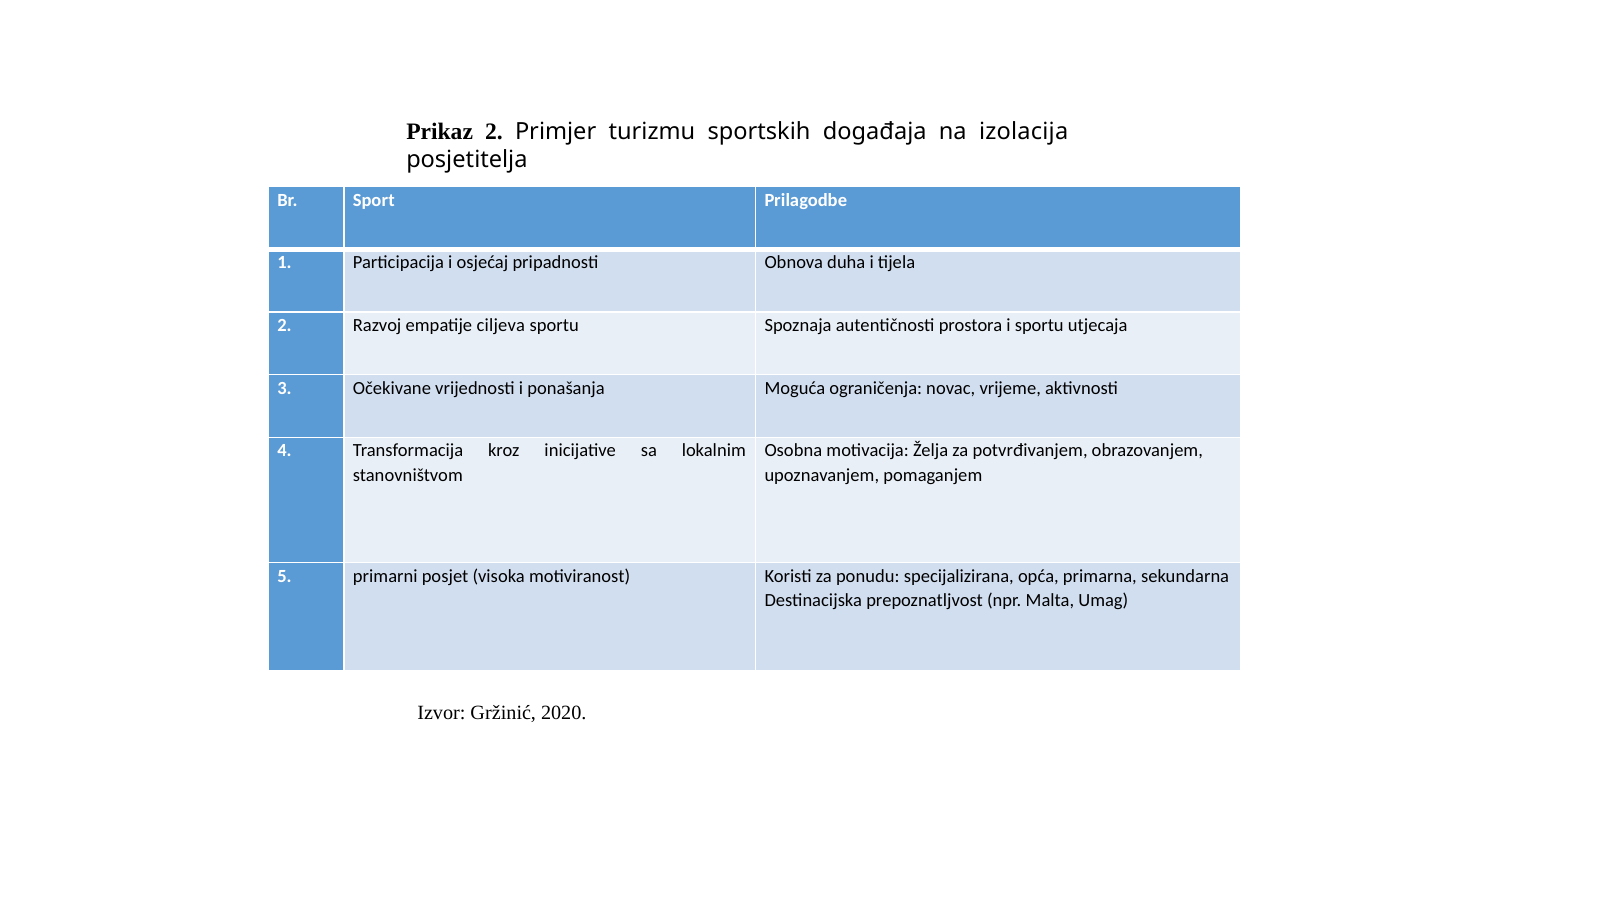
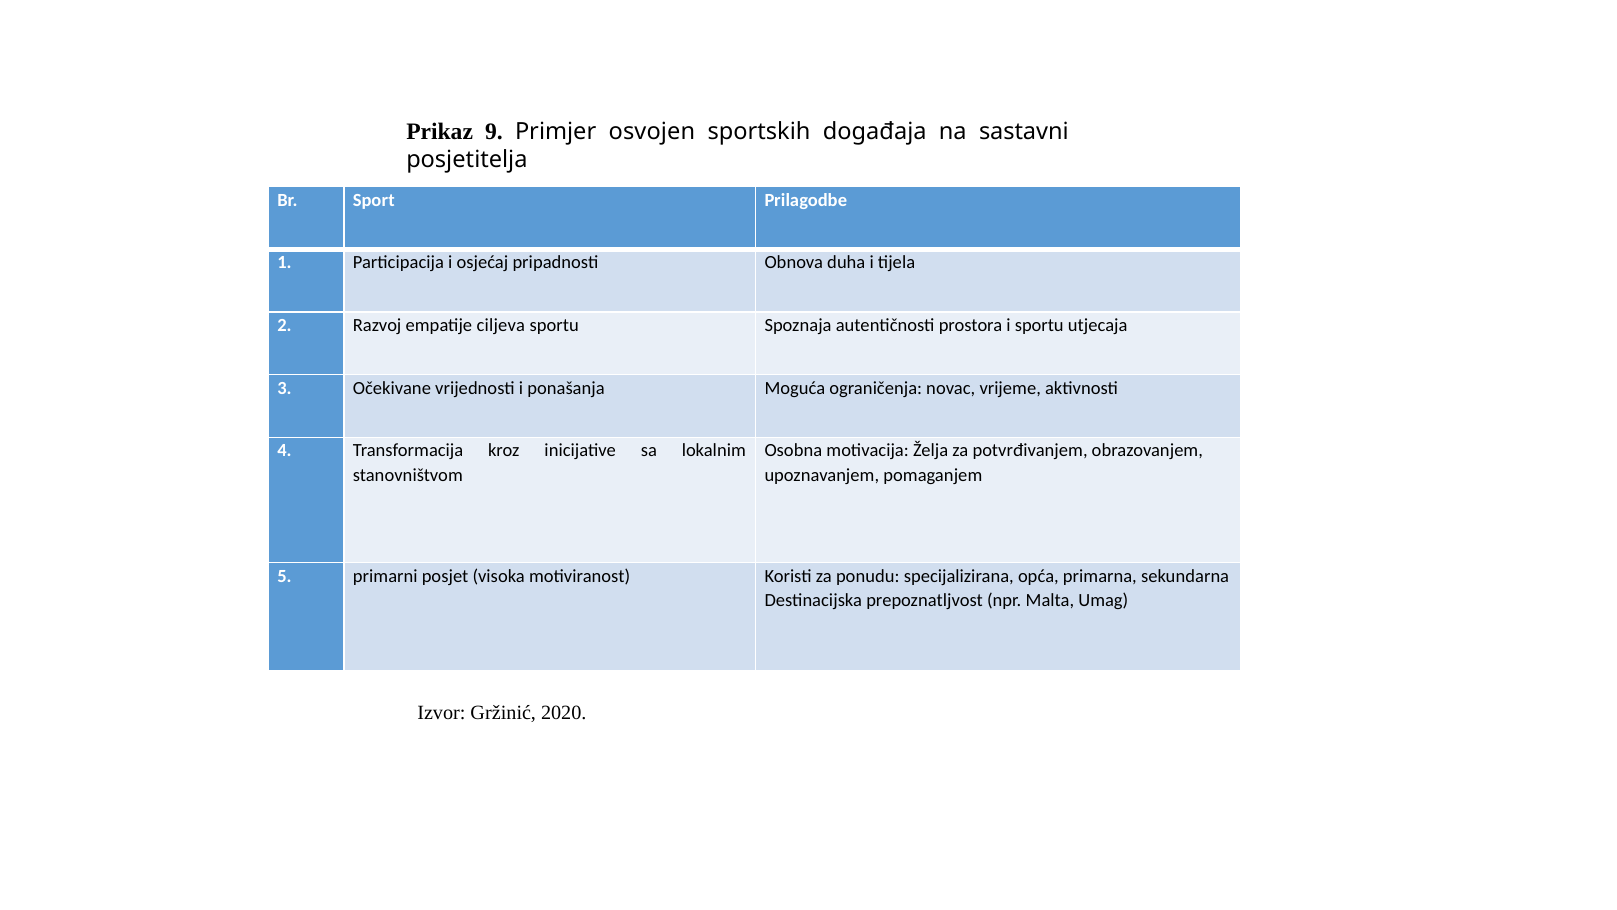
Prikaz 2: 2 -> 9 (494, 131)
turizmu: turizmu -> osvojen (652, 131)
izolacija: izolacija -> sastavni (1024, 131)
